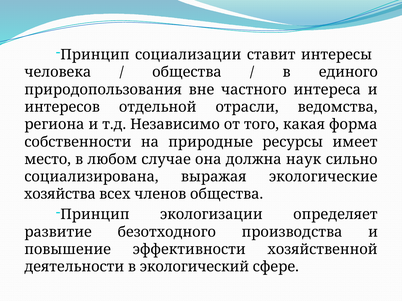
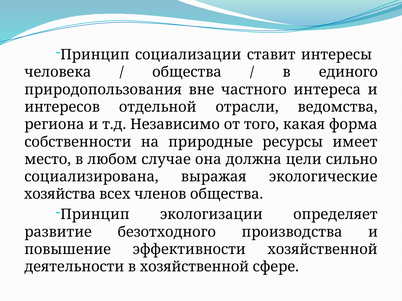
наук: наук -> цели (304, 160)
в экологический: экологический -> хозяйственной (194, 267)
